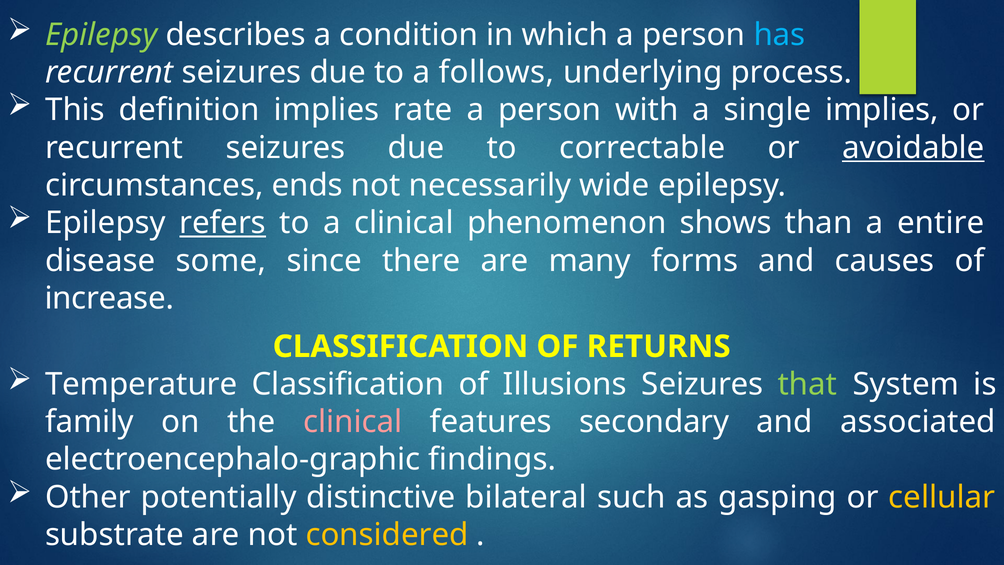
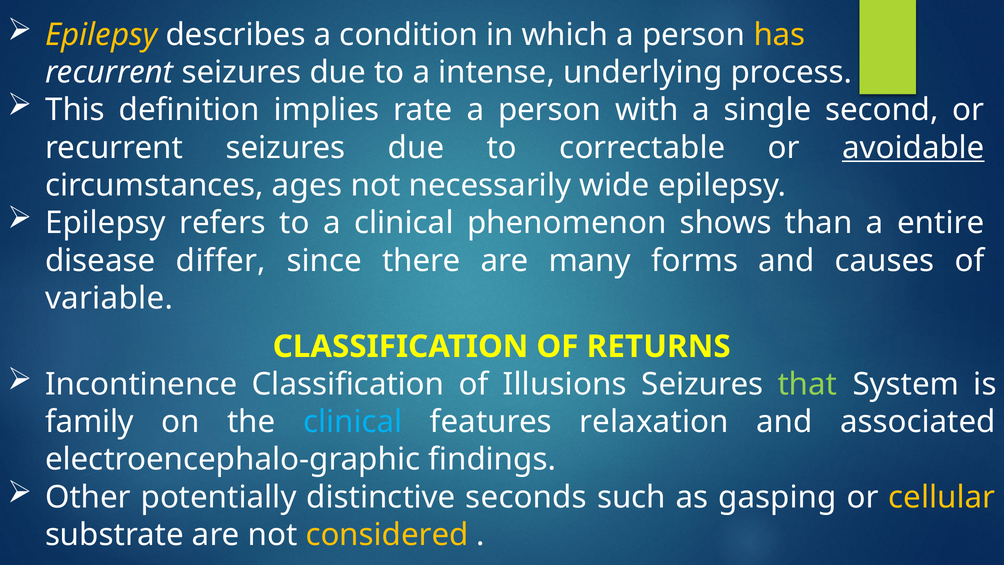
Epilepsy colour: light green -> yellow (101, 35)
has colour: light blue -> yellow (780, 35)
follows: follows -> intense (497, 72)
single implies: implies -> second (882, 110)
ends: ends -> ages (307, 185)
refers underline: present -> none (223, 223)
some: some -> differ (221, 261)
increase: increase -> variable (109, 298)
Temperature: Temperature -> Incontinence (141, 384)
clinical colour: pink -> light blue (353, 422)
secondary: secondary -> relaxation (654, 422)
bilateral: bilateral -> seconds (526, 497)
